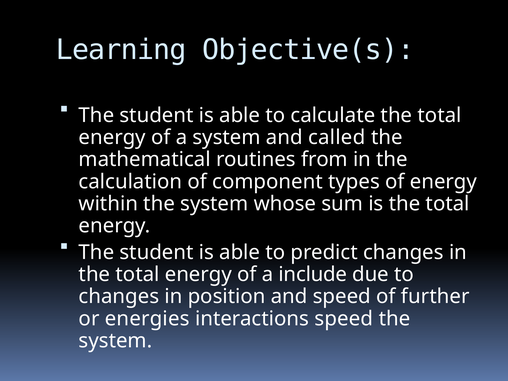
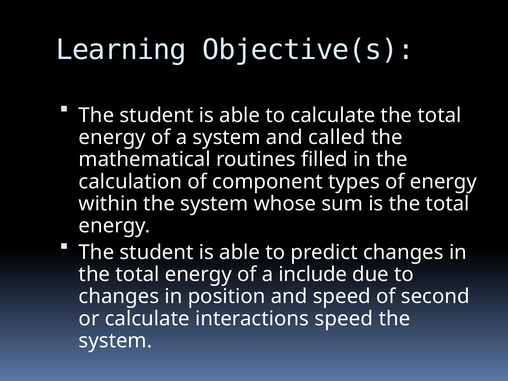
from: from -> filled (324, 159)
further: further -> second (435, 297)
or energies: energies -> calculate (147, 319)
